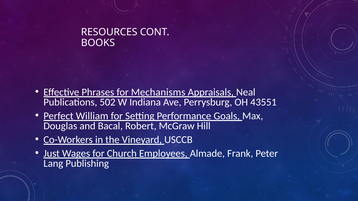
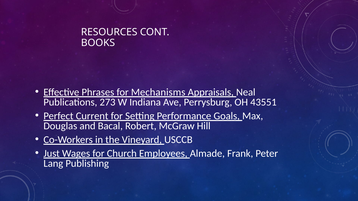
502: 502 -> 273 (108, 102)
William: William -> Current (92, 116)
